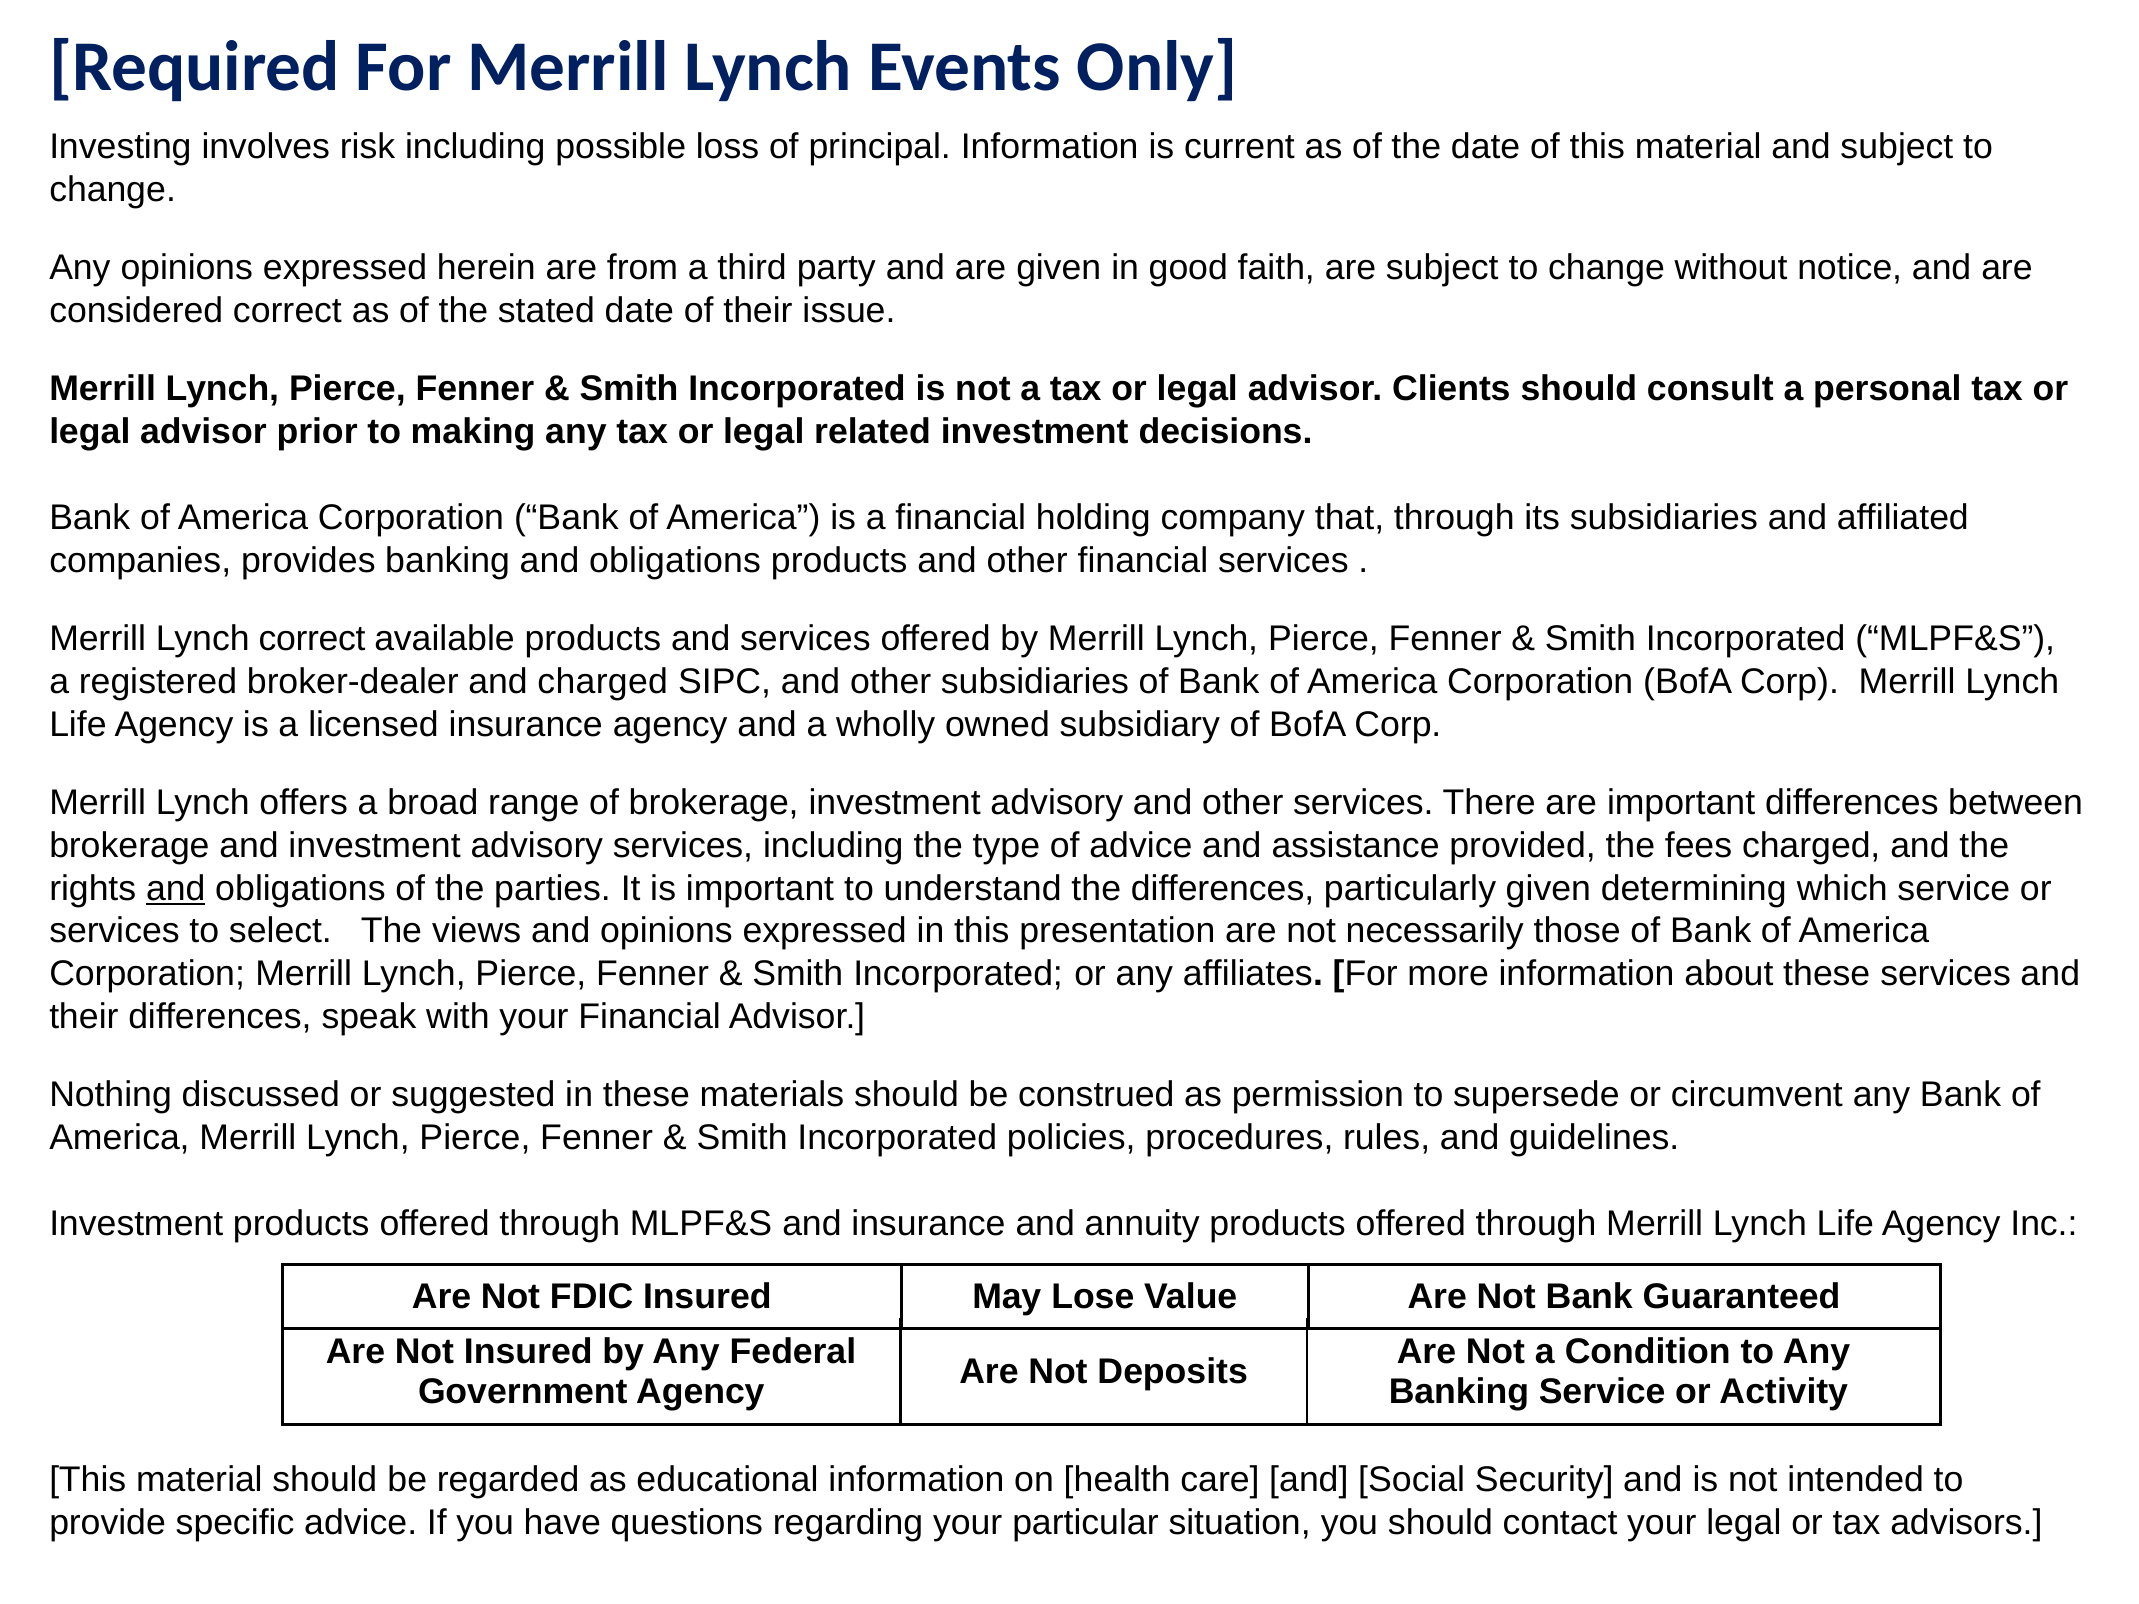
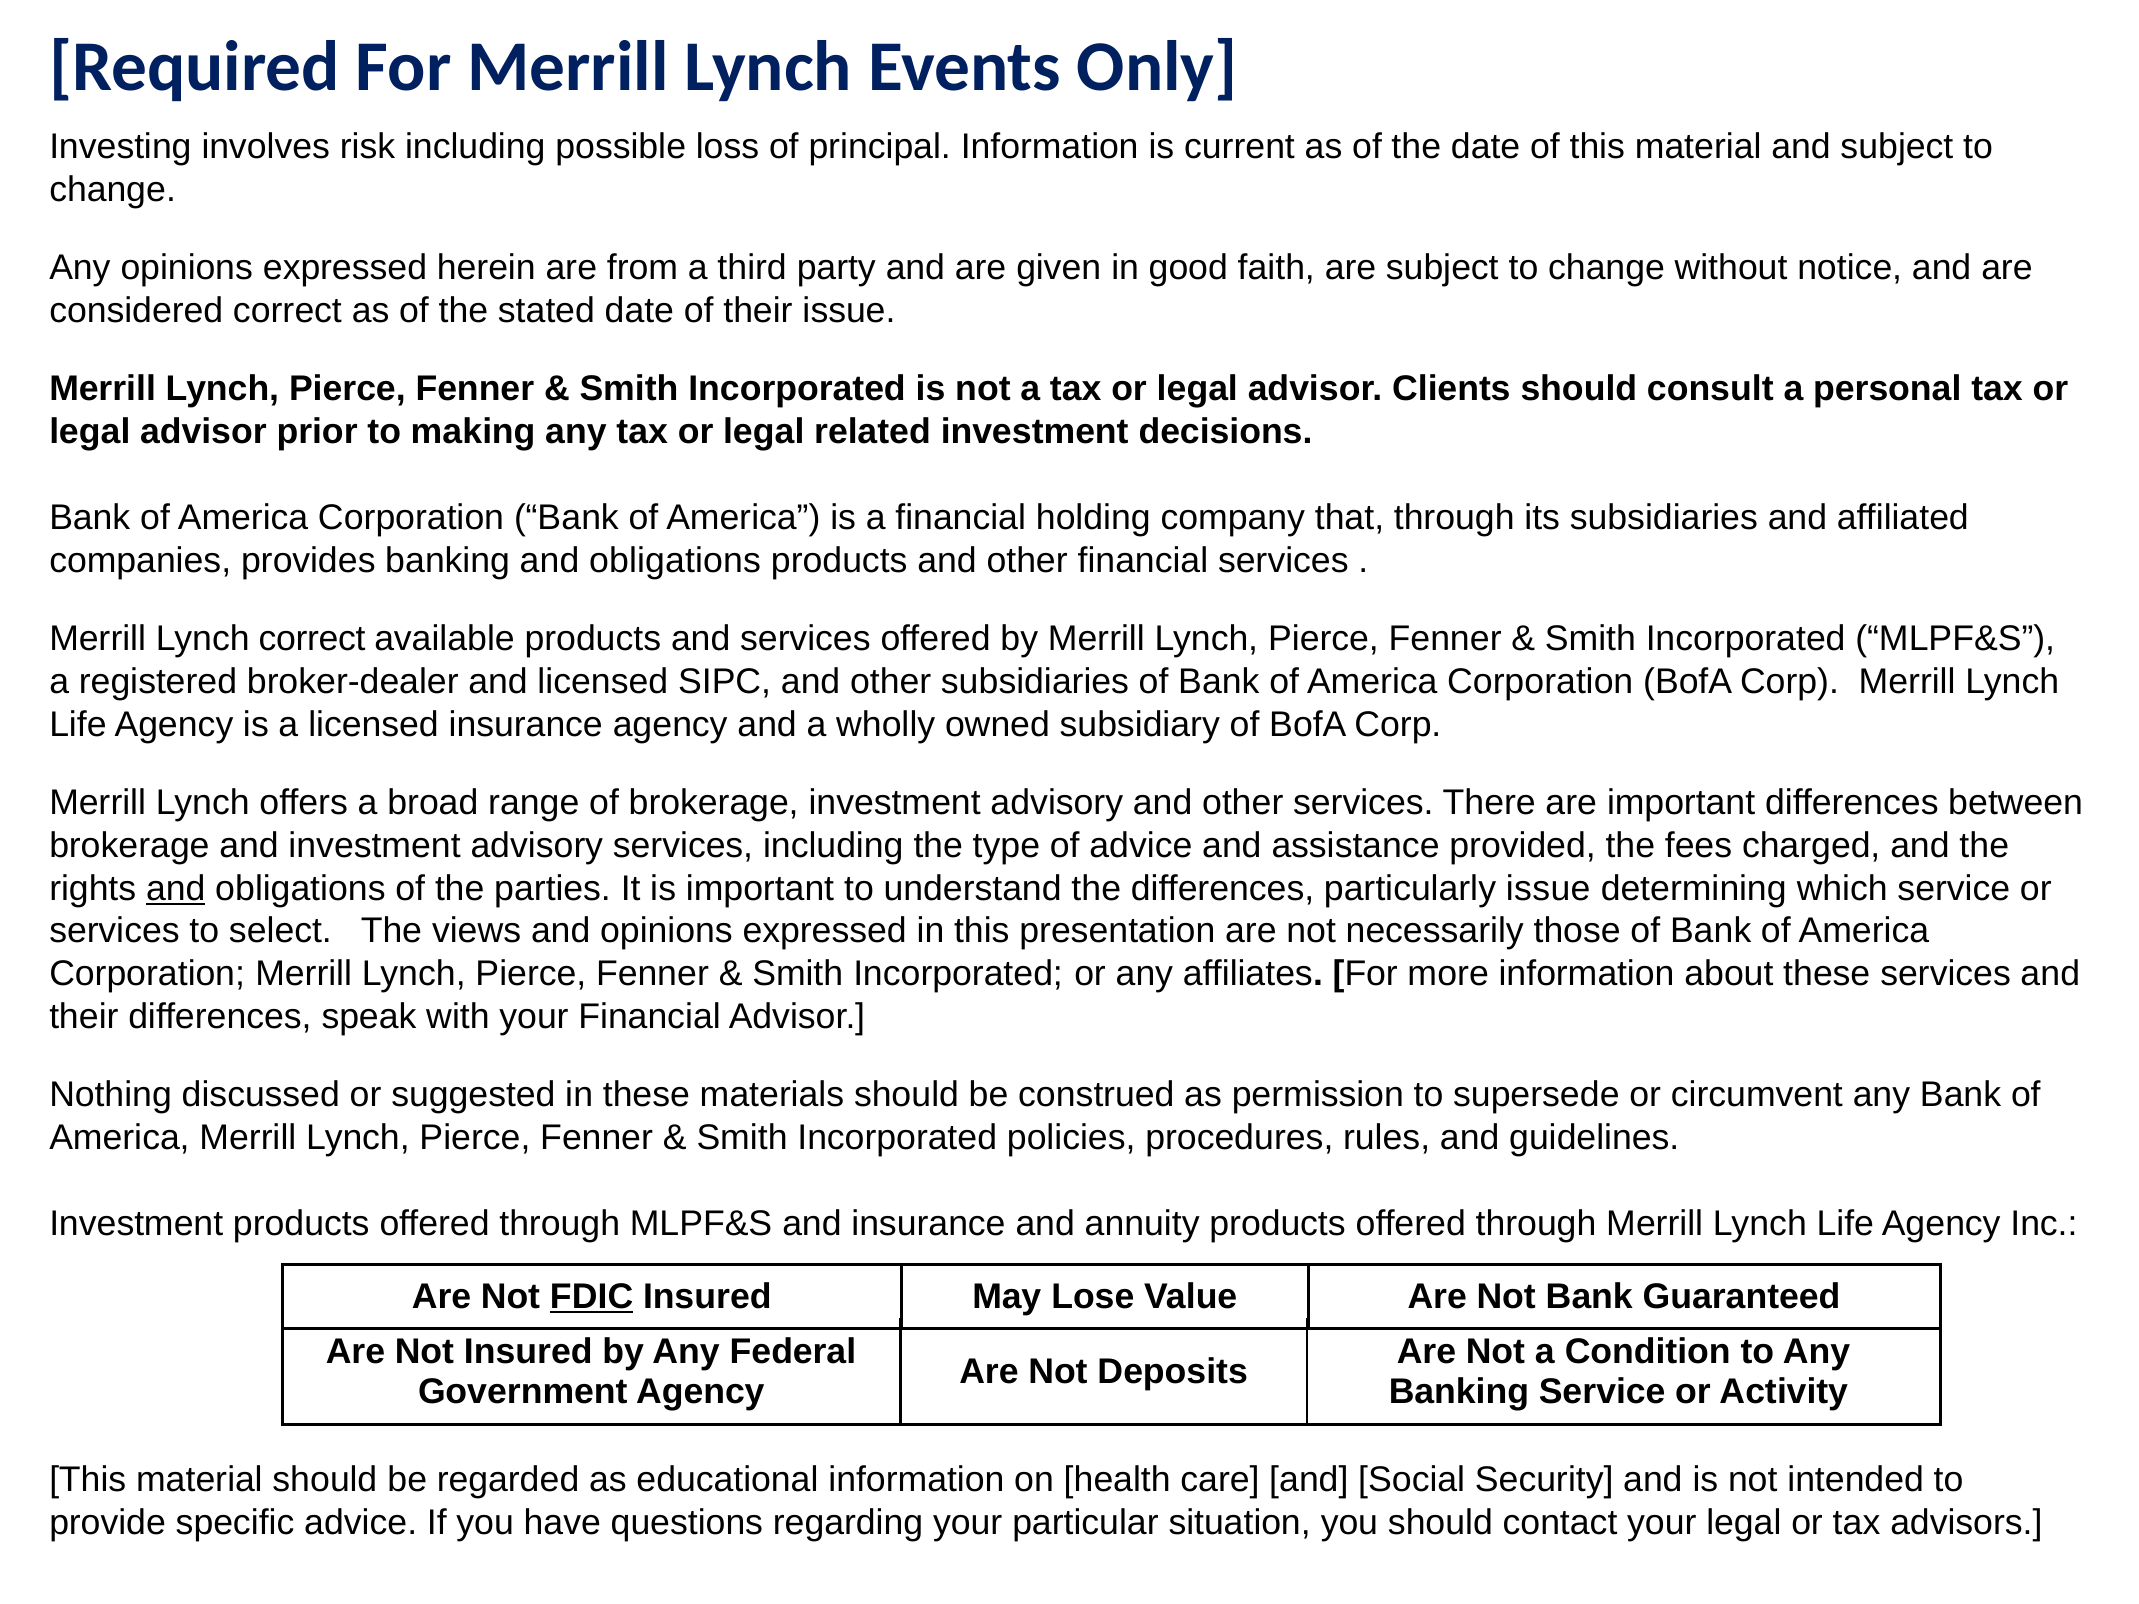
and charged: charged -> licensed (603, 682)
particularly given: given -> issue (1548, 888)
FDIC underline: none -> present (592, 1297)
